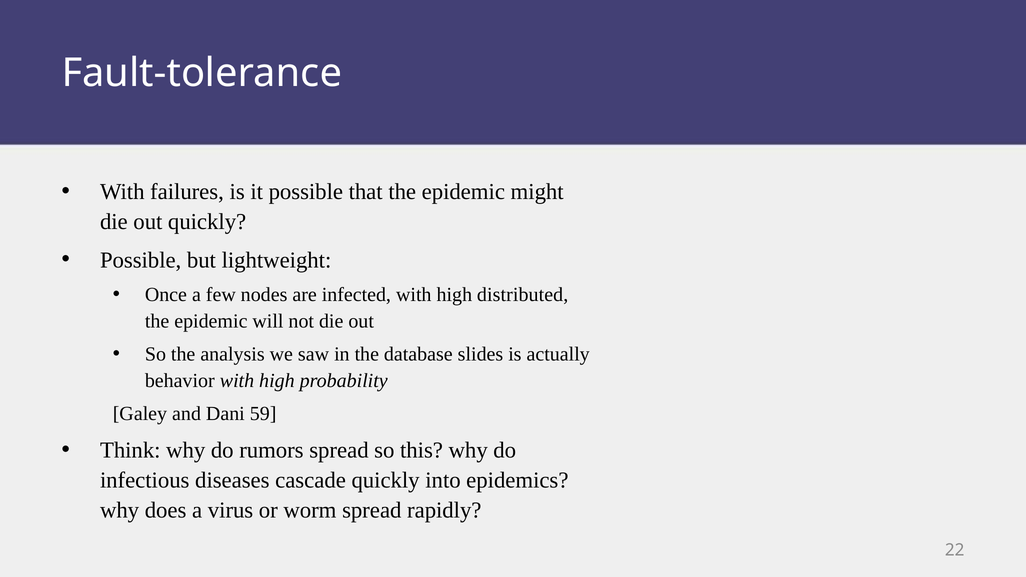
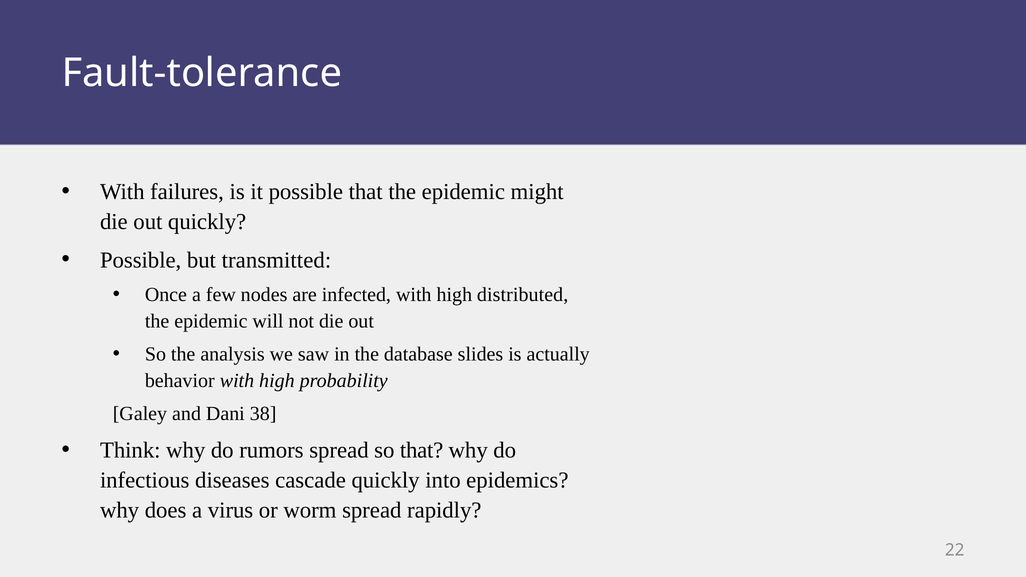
lightweight: lightweight -> transmitted (276, 260)
59: 59 -> 38 (263, 414)
so this: this -> that (422, 450)
